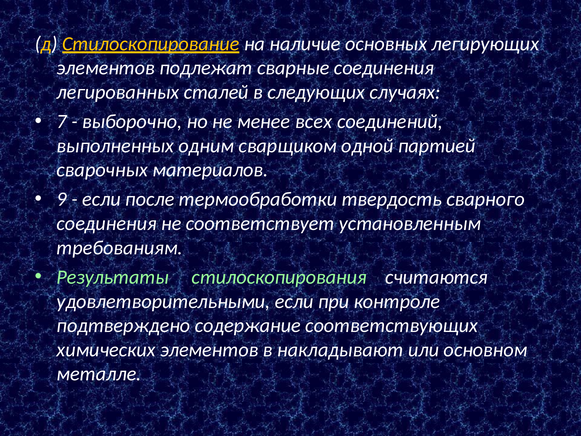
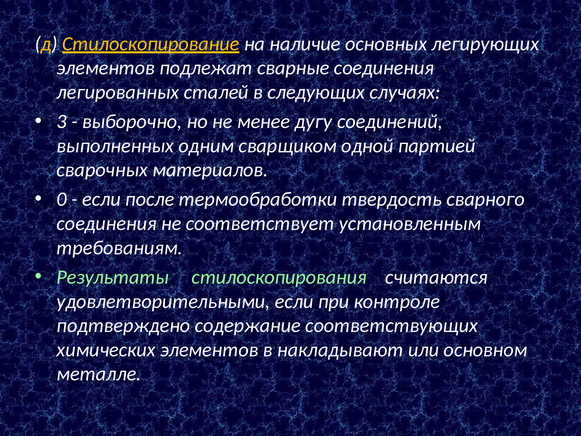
7: 7 -> 3 (62, 121)
всех: всех -> дугу (314, 121)
9: 9 -> 0 (62, 199)
